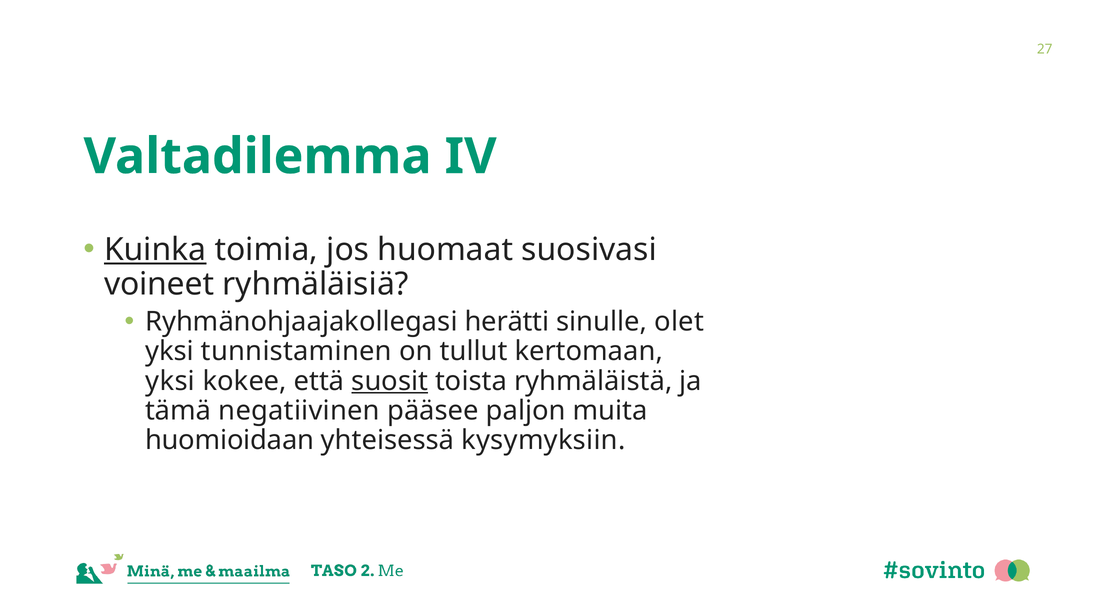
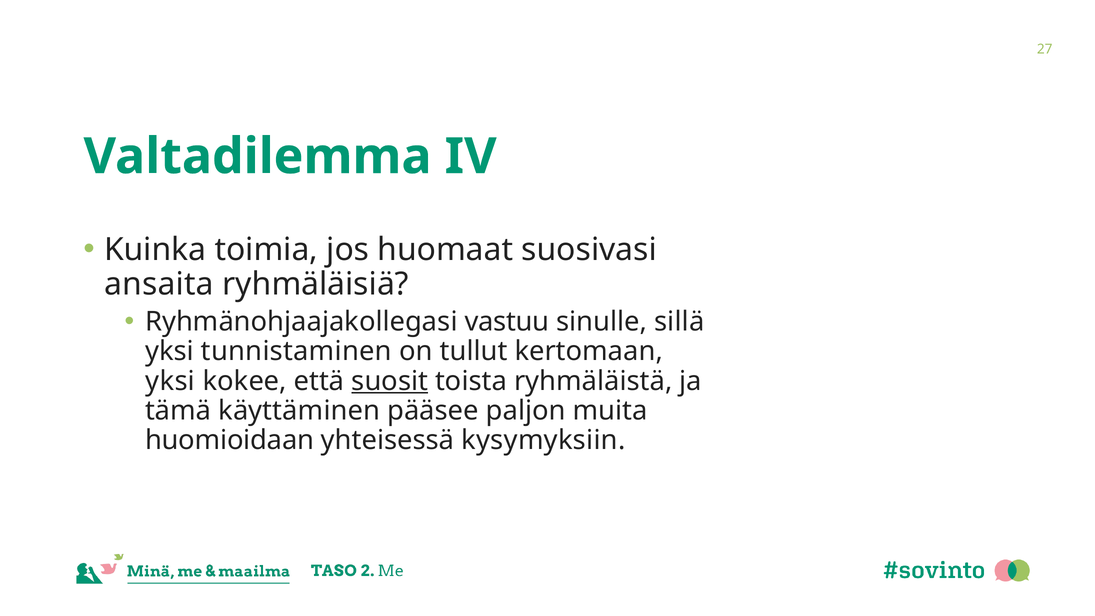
Kuinka underline: present -> none (155, 250)
voineet: voineet -> ansaita (159, 284)
herätti: herätti -> vastuu (507, 322)
olet: olet -> sillä (679, 322)
negatiivinen: negatiivinen -> käyttäminen (299, 410)
